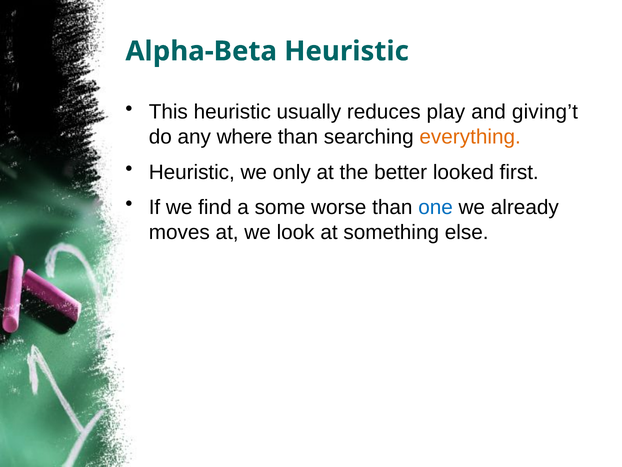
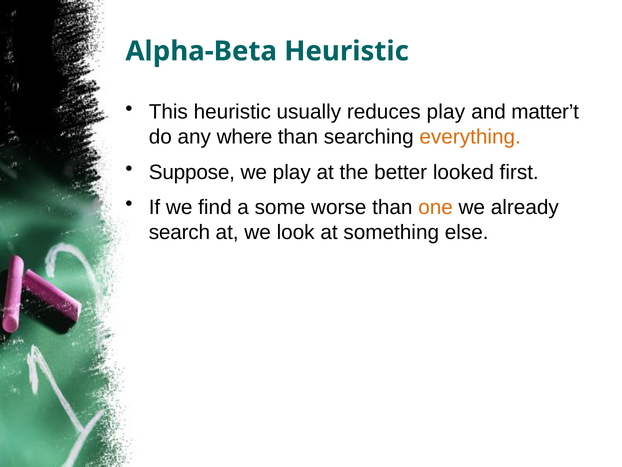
giving’t: giving’t -> matter’t (545, 112)
Heuristic: Heuristic -> Suppose (192, 172)
we only: only -> play (292, 172)
one colour: blue -> orange (436, 207)
moves: moves -> search (179, 232)
